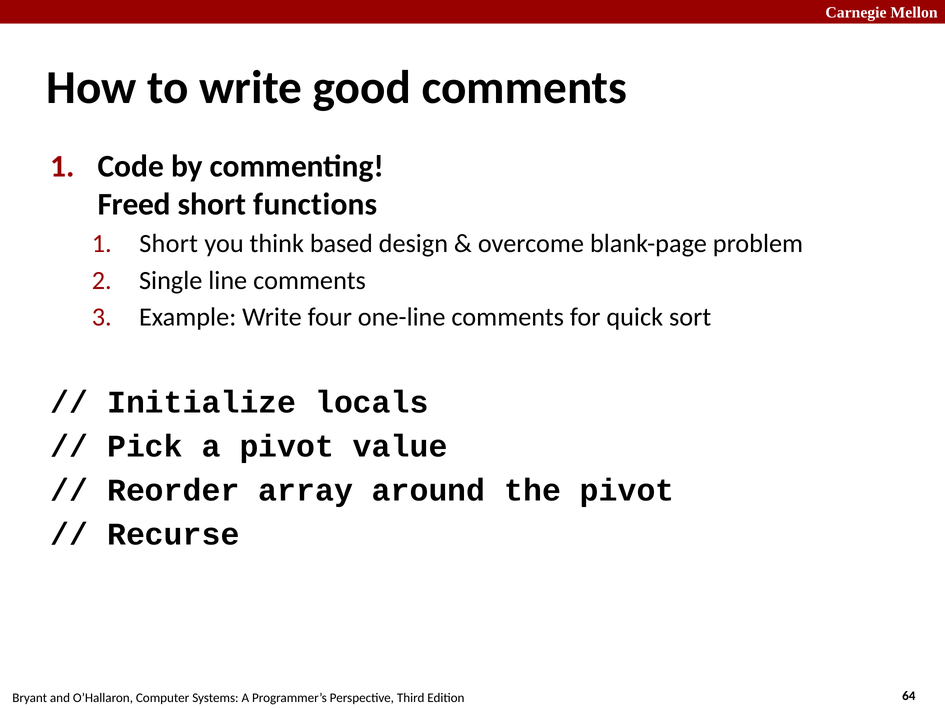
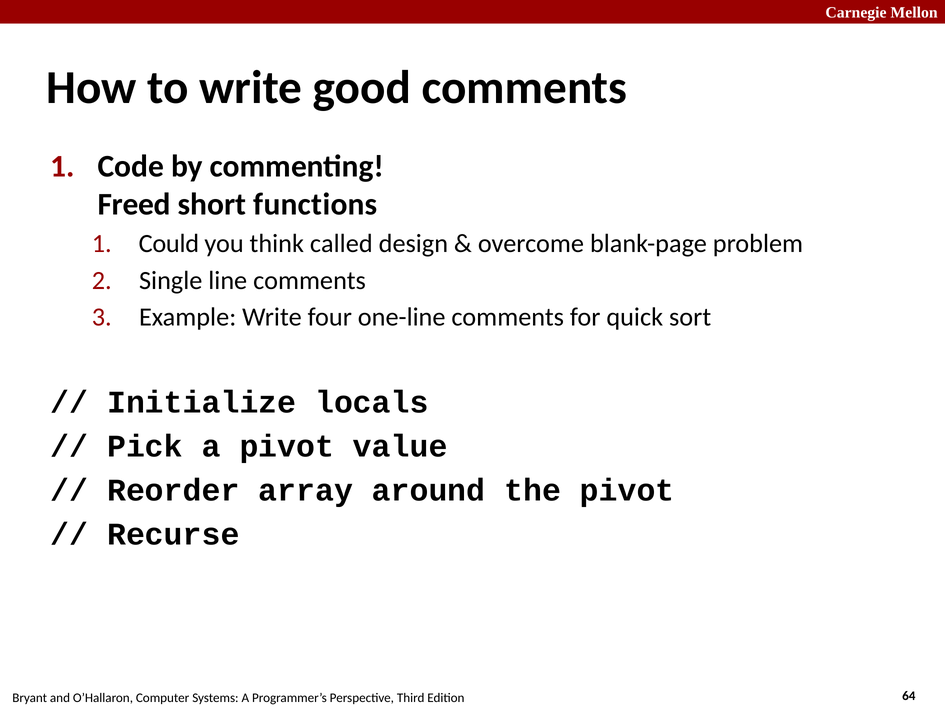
Short: Short -> Could (169, 244)
based: based -> called (341, 244)
